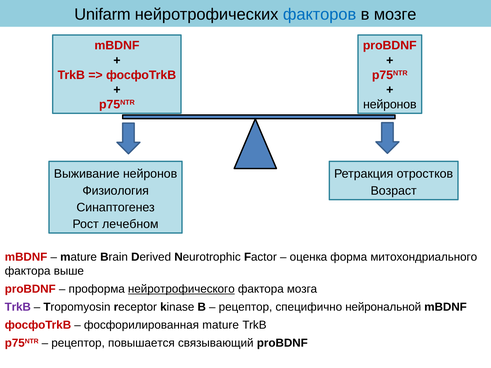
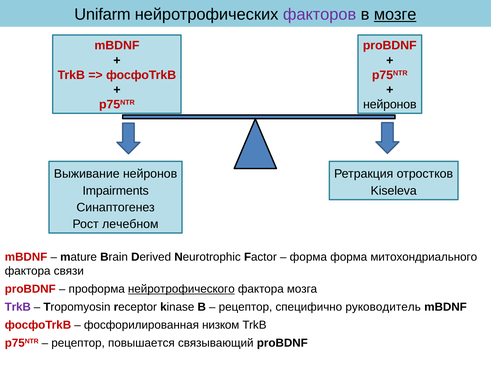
факторов colour: blue -> purple (320, 15)
мозге underline: none -> present (395, 15)
Физиология: Физиология -> Impairments (116, 191)
Возраст: Возраст -> Kiseleva (394, 191)
оценка: оценка -> форма (308, 257)
выше: выше -> связи (69, 271)
нейрональной: нейрональной -> руководитель (383, 307)
фосфорилированная mature: mature -> низком (221, 325)
